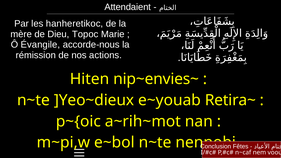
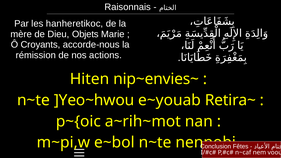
Attendaient: Attendaient -> Raisonnais (128, 7)
Topoc: Topoc -> Objets (85, 34)
Évangile: Évangile -> Croyants (40, 45)
]Yeo~dieux: ]Yeo~dieux -> ]Yeo~hwou (94, 100)
